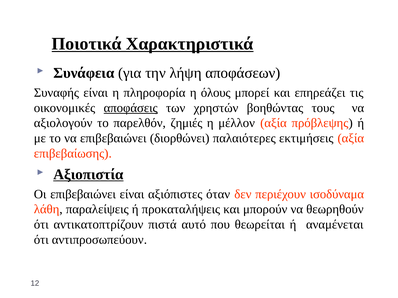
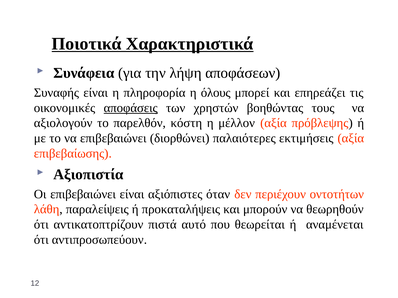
ζημιές: ζημιές -> κόστη (186, 123)
Αξιοπιστία underline: present -> none (88, 175)
ισοδύναμα: ισοδύναμα -> οντοτήτων (337, 194)
